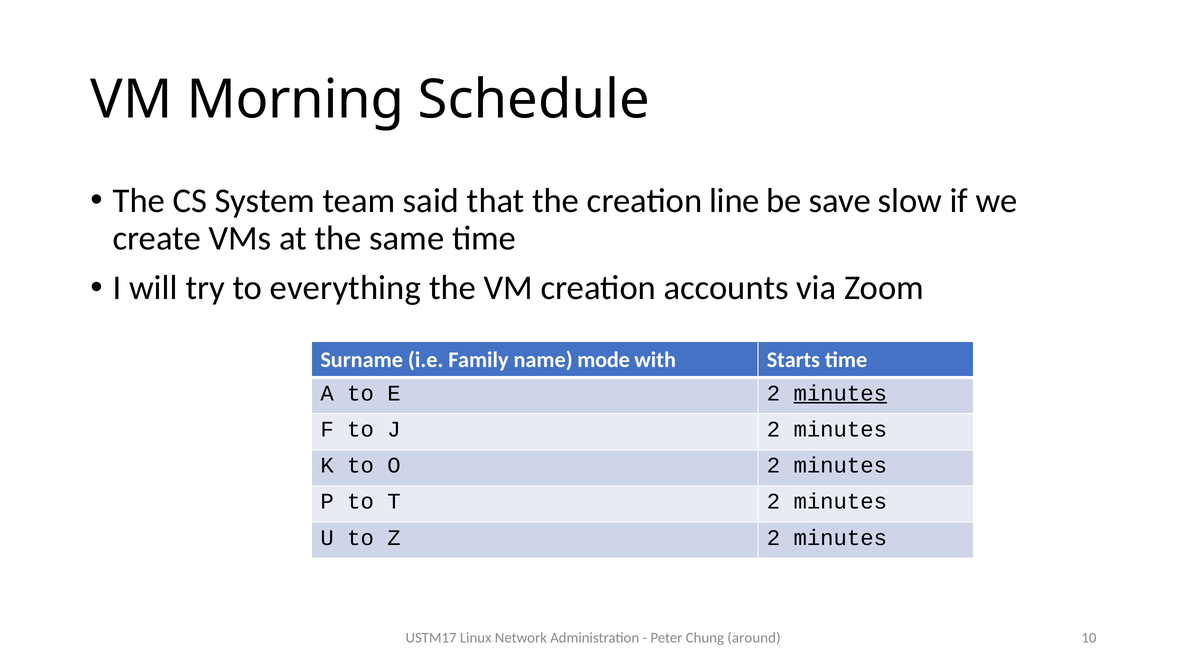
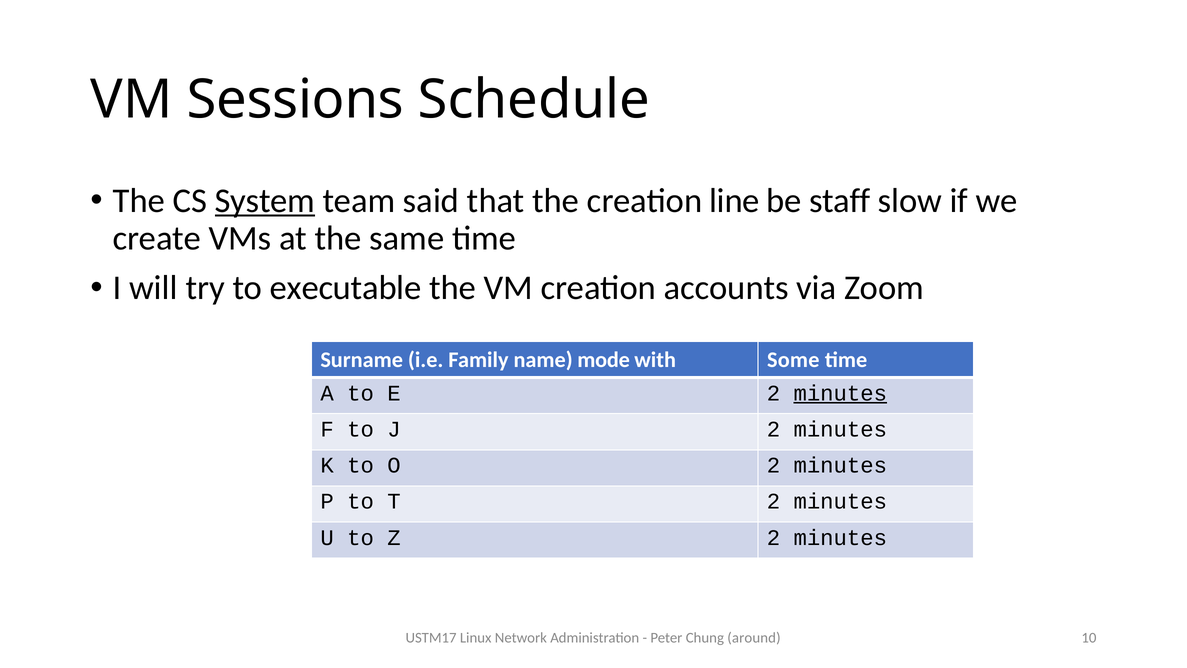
Morning: Morning -> Sessions (295, 100)
System underline: none -> present (265, 201)
save: save -> staff (840, 201)
everything: everything -> executable (346, 288)
Starts: Starts -> Some (793, 360)
